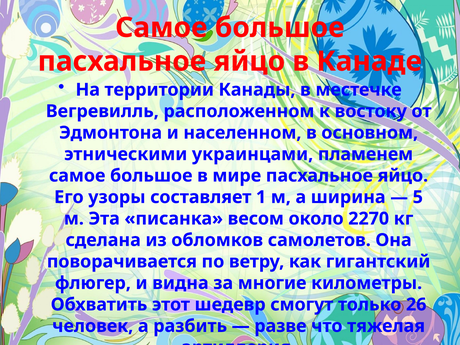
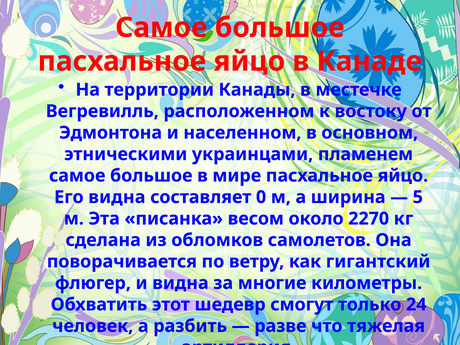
Его узоры: узоры -> видна (117, 197)
1: 1 -> 0 (261, 197)
26: 26 -> 24 (416, 305)
